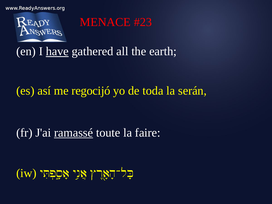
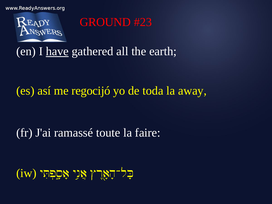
MENACE: MENACE -> GROUND (105, 22)
serán: serán -> away (192, 91)
ramassé underline: present -> none (74, 133)
